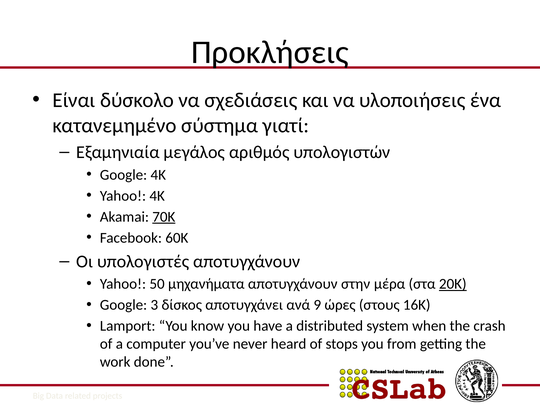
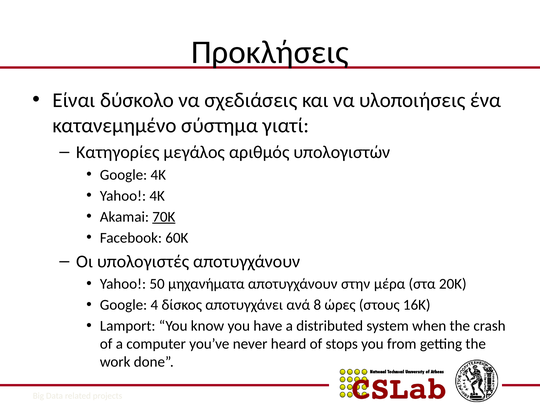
Εξαμηνιαία: Εξαμηνιαία -> Κατηγορίες (118, 152)
20Κ underline: present -> none (453, 284)
3: 3 -> 4 (154, 305)
9: 9 -> 8 (317, 305)
